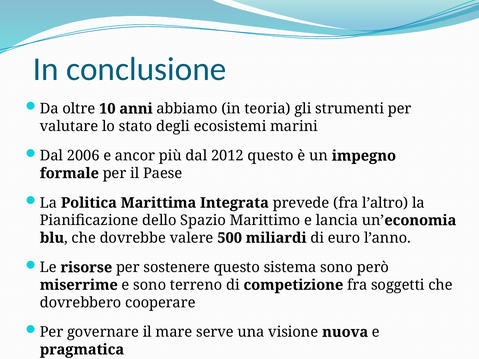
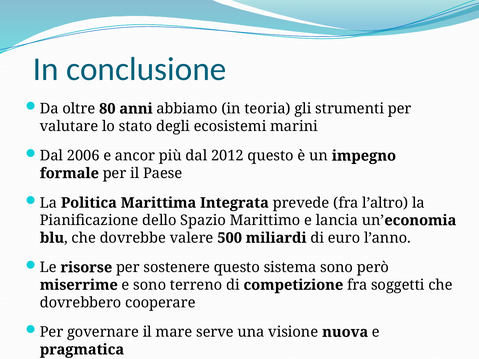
10: 10 -> 80 (107, 109)
